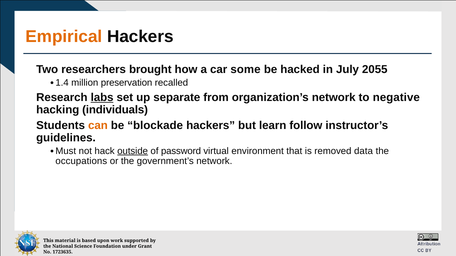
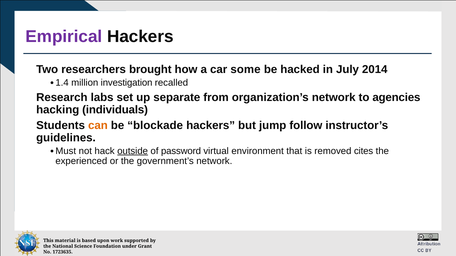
Empirical colour: orange -> purple (64, 37)
2055: 2055 -> 2014 (375, 70)
preservation: preservation -> investigation (127, 83)
labs underline: present -> none (102, 98)
negative: negative -> agencies (396, 98)
learn: learn -> jump (273, 126)
data: data -> cites (364, 151)
occupations: occupations -> experienced (81, 161)
